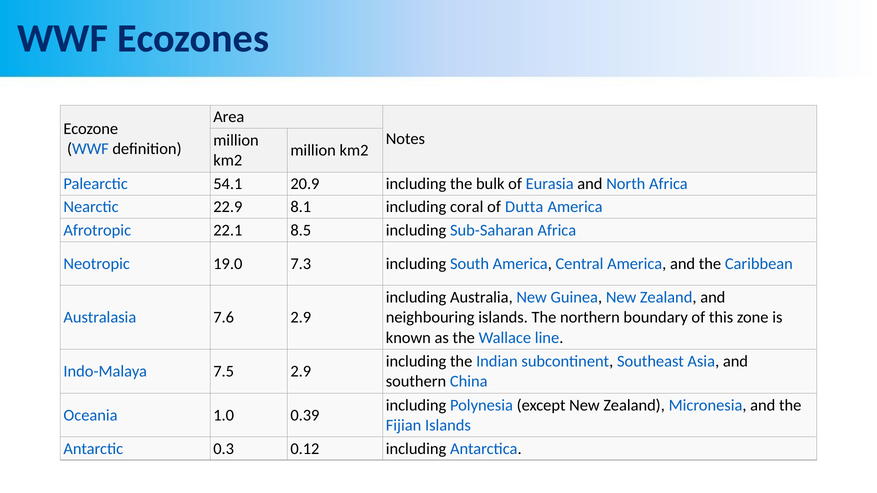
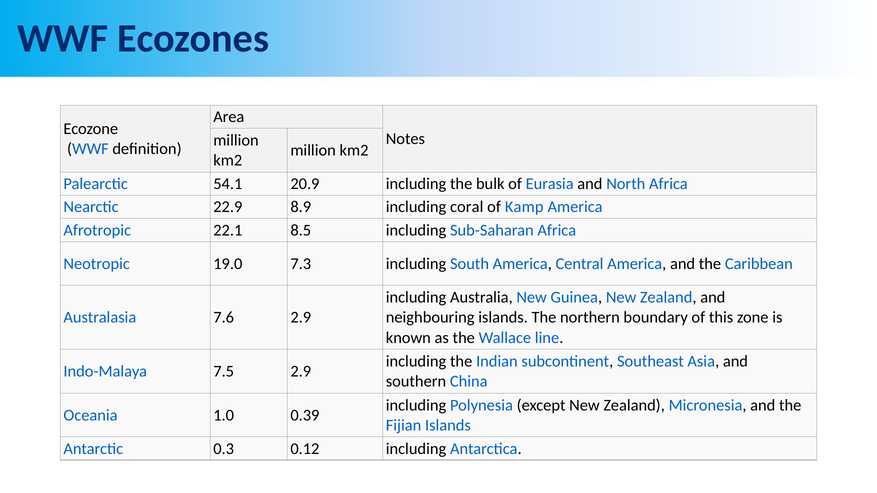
8.1: 8.1 -> 8.9 (301, 207)
Dutta: Dutta -> Kamp (524, 207)
